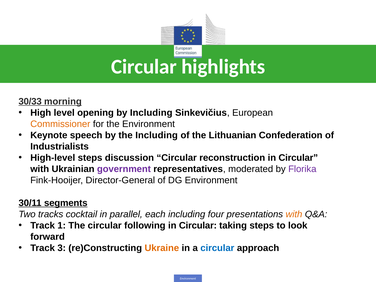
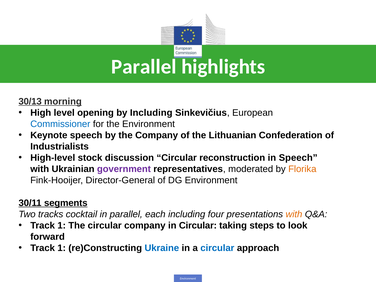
Circular: Circular -> Parallel (144, 67)
30/33: 30/33 -> 30/13 (30, 101)
Commissioner colour: orange -> blue (60, 124)
the Including: Including -> Company (157, 135)
High-level steps: steps -> stock (90, 158)
reconstruction in Circular: Circular -> Speech (298, 158)
Florika colour: purple -> orange (302, 169)
circular following: following -> company (145, 226)
3: 3 -> 1 (62, 248)
Ukraine colour: orange -> blue (162, 248)
